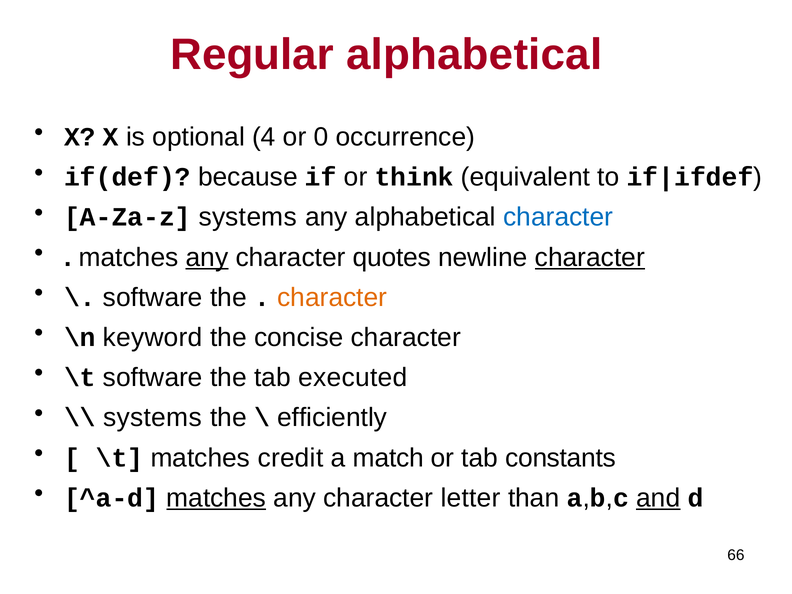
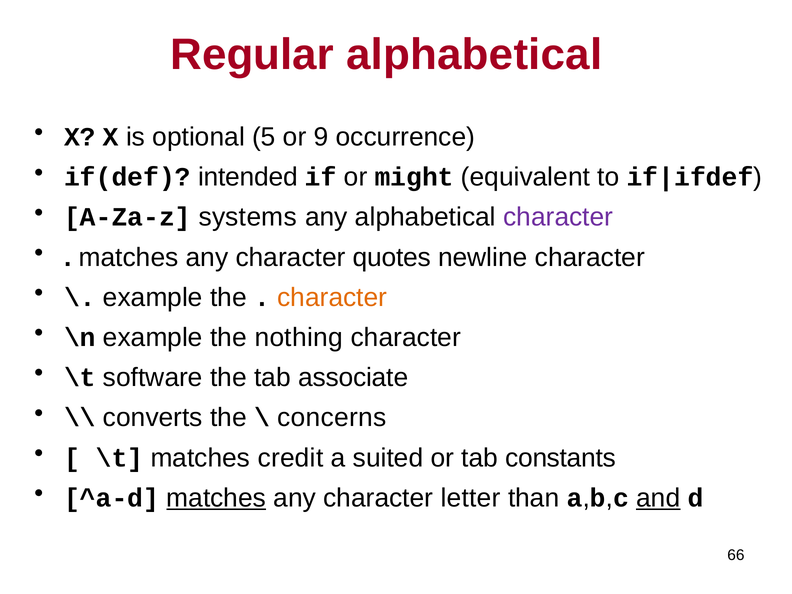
4: 4 -> 5 (264, 137)
0: 0 -> 9 (321, 137)
because: because -> intended (248, 177)
think: think -> might (414, 177)
character colour: blue -> purple (558, 217)
any underline: present -> none (207, 257)
character underline: present -> none (590, 257)
software: software -> example (153, 297)
\n keyword: keyword -> example (153, 337)
concise: concise -> nothing (299, 337)
executed: executed -> associate (353, 378)
systems: systems -> converts (153, 418)
efficiently: efficiently -> concerns (332, 418)
match: match -> suited (388, 458)
